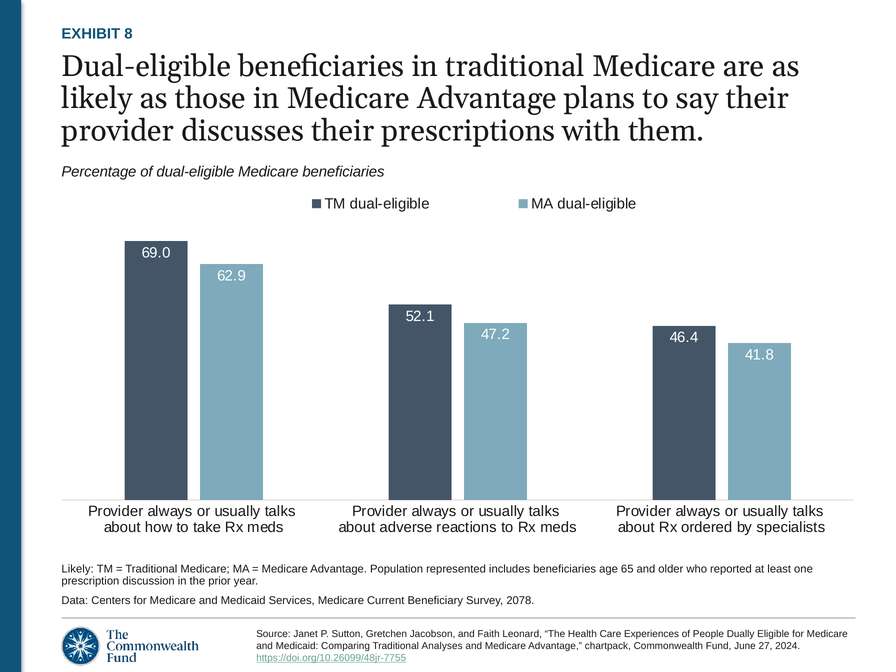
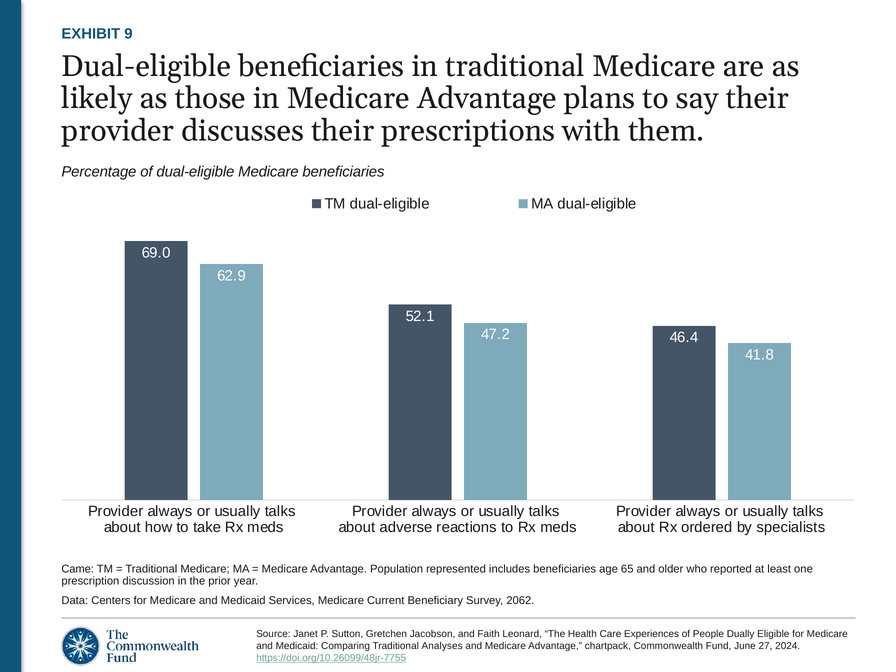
8: 8 -> 9 (129, 34)
Likely: Likely -> Came (78, 569)
2078: 2078 -> 2062 (520, 601)
